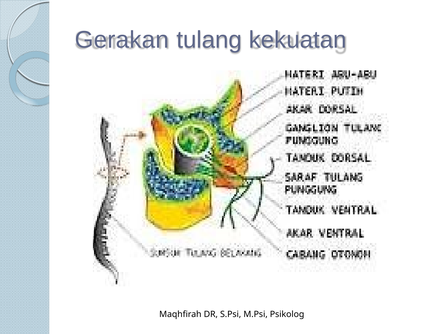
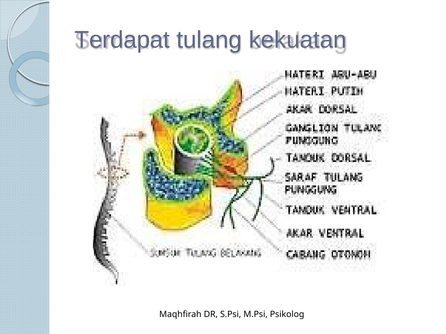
Gerakan: Gerakan -> Terdapat (122, 40)
